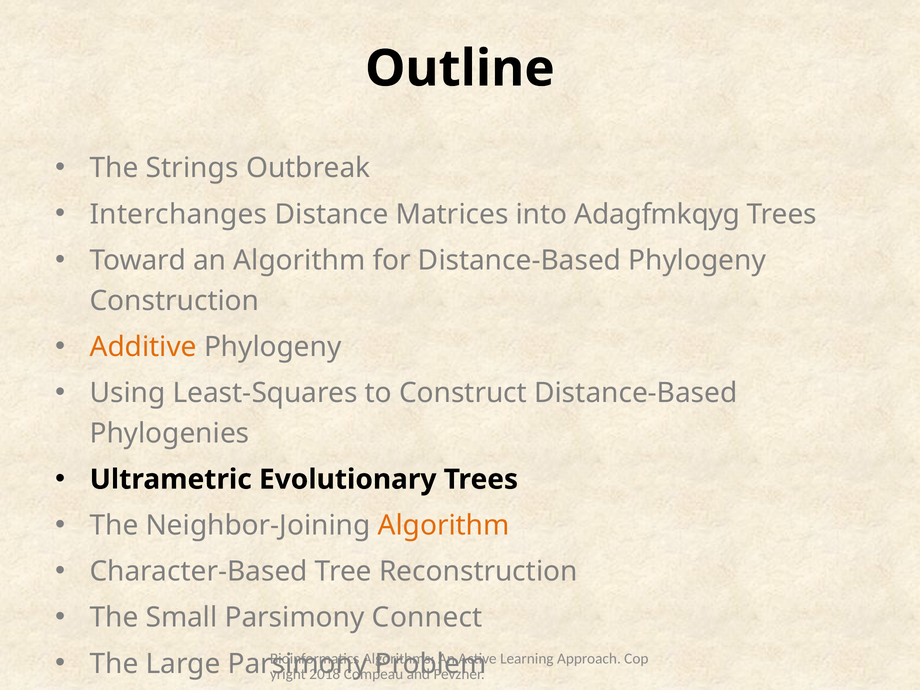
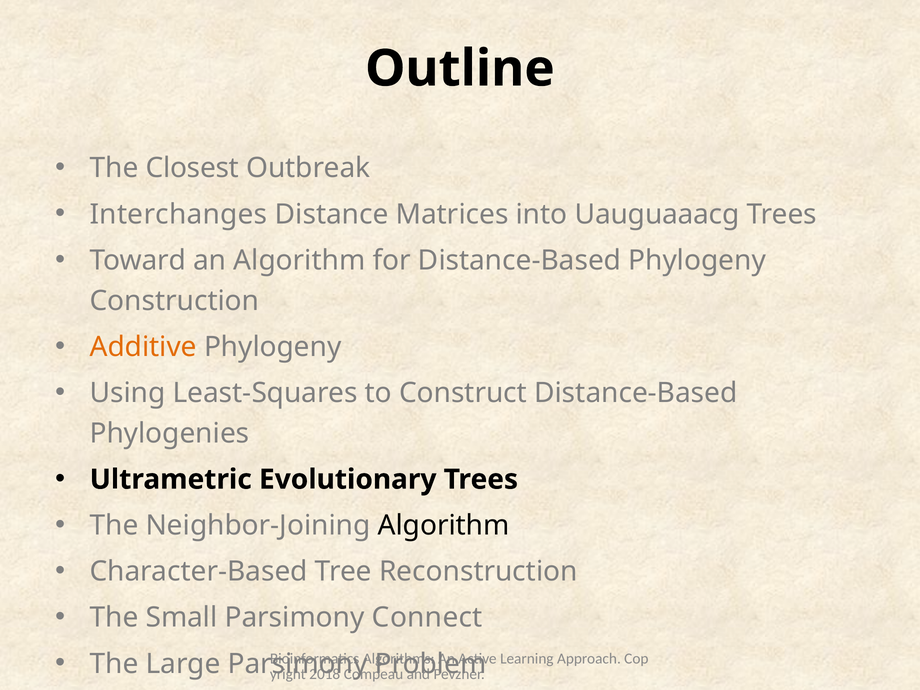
Strings: Strings -> Closest (192, 168)
Adagfmkqyg: Adagfmkqyg -> Uauguaaacg (657, 214)
Algorithm colour: orange -> black (444, 526)
